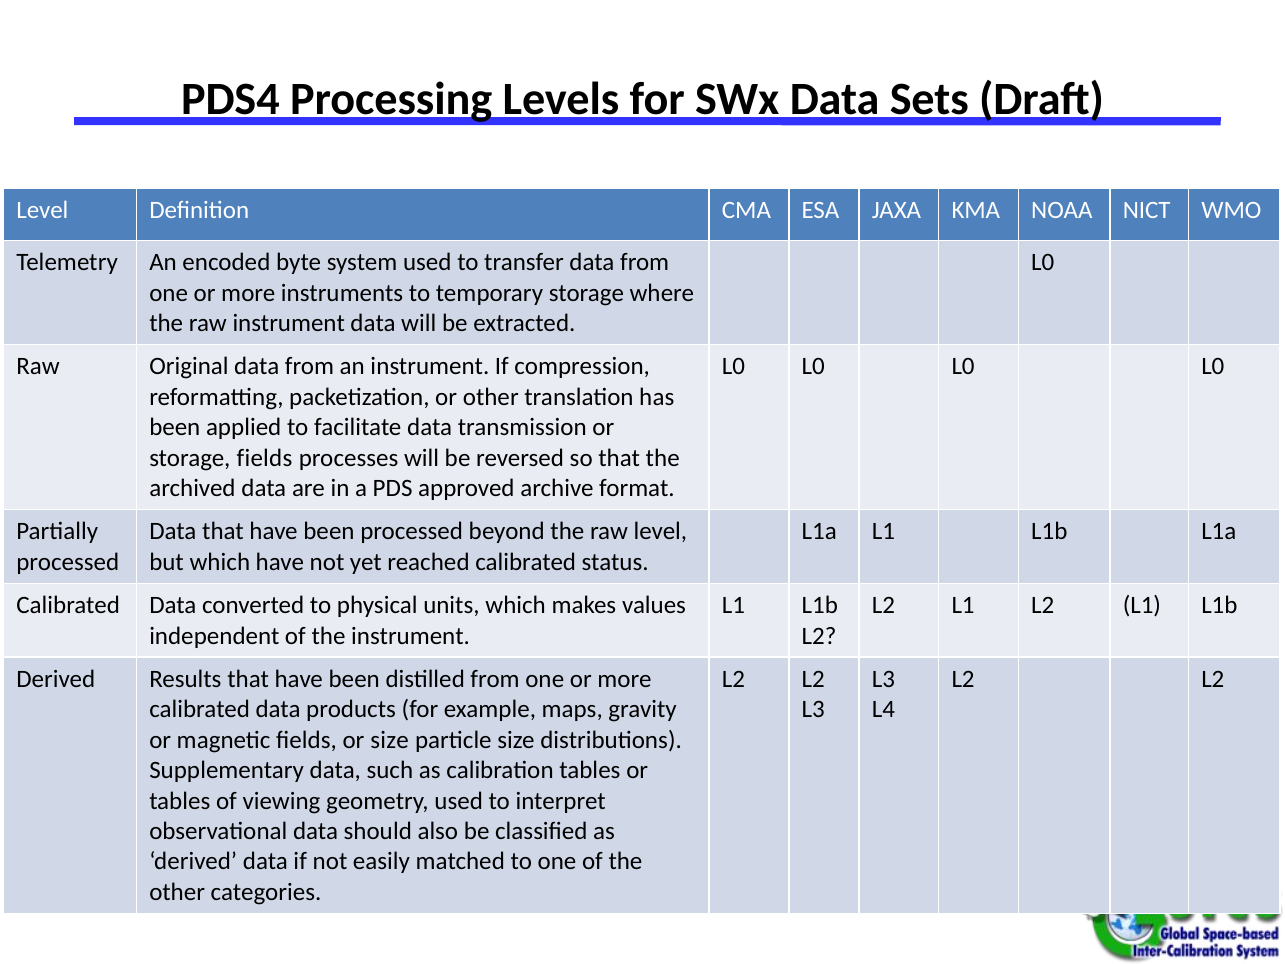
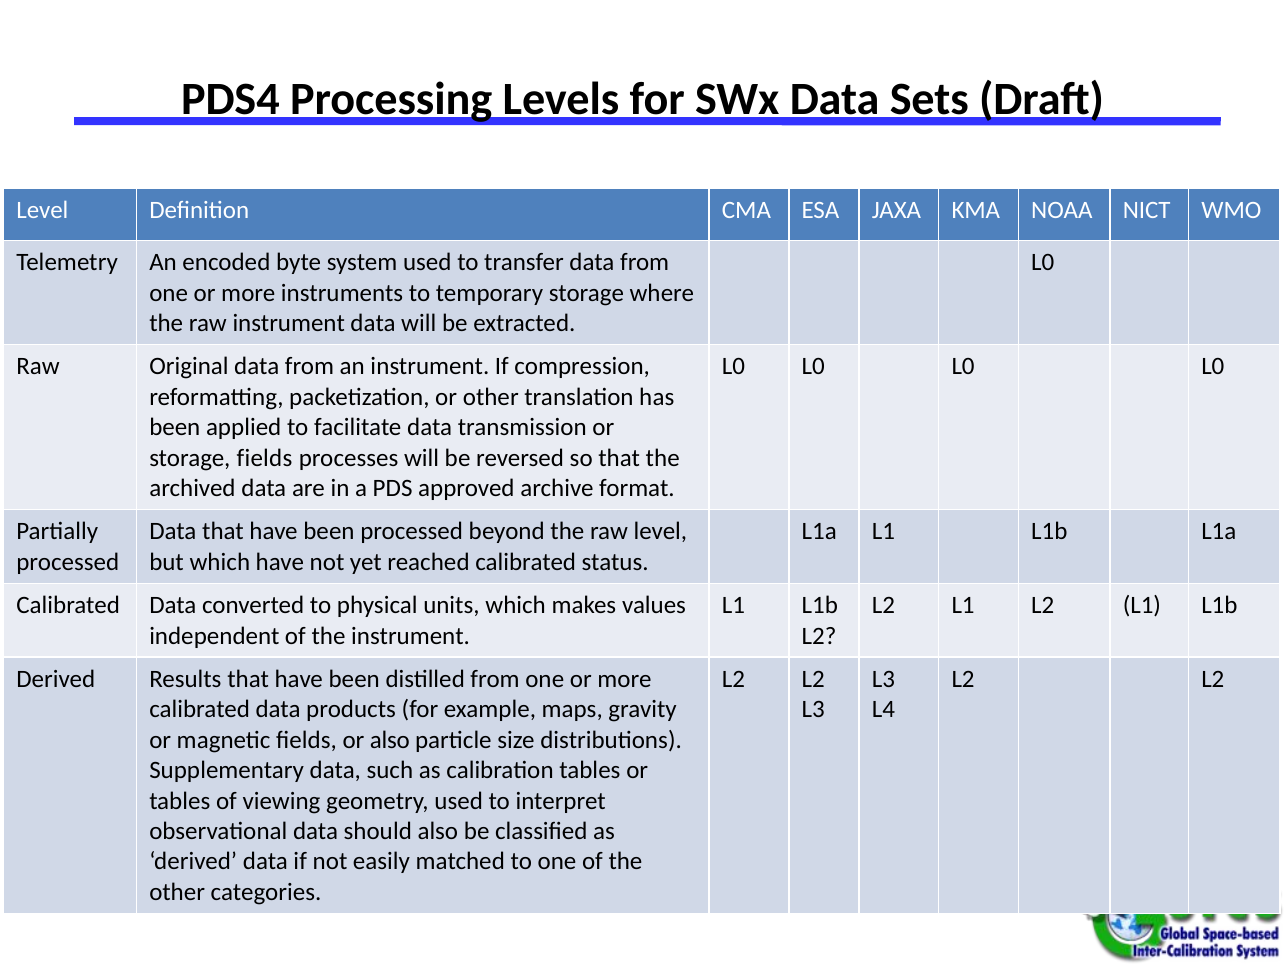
or size: size -> also (390, 740)
